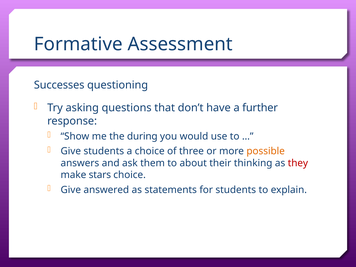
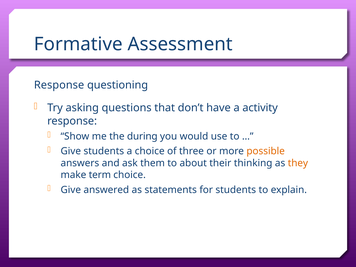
Successes: Successes -> Response (59, 85)
further: further -> activity (260, 108)
they colour: red -> orange (298, 163)
stars: stars -> term (100, 175)
